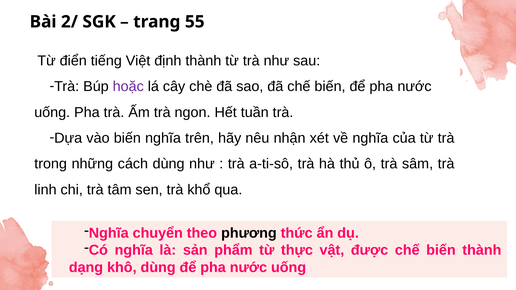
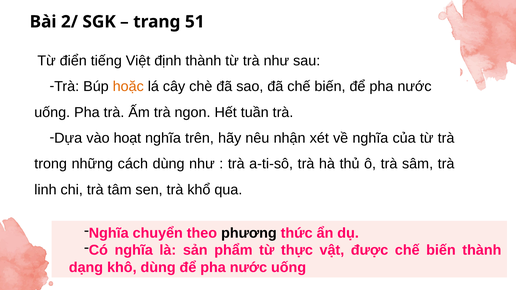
55: 55 -> 51 (195, 22)
hoặc colour: purple -> orange (128, 87)
vào biến: biến -> hoạt (127, 138)
